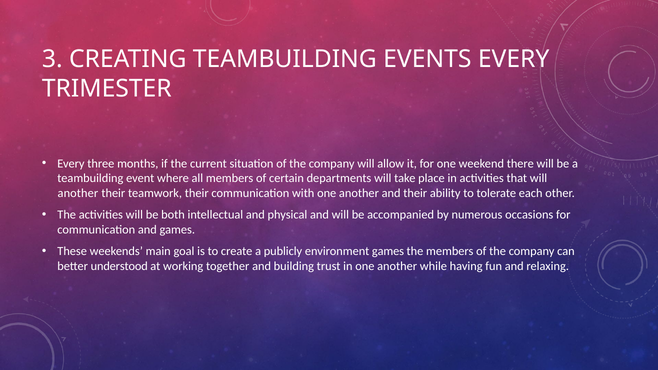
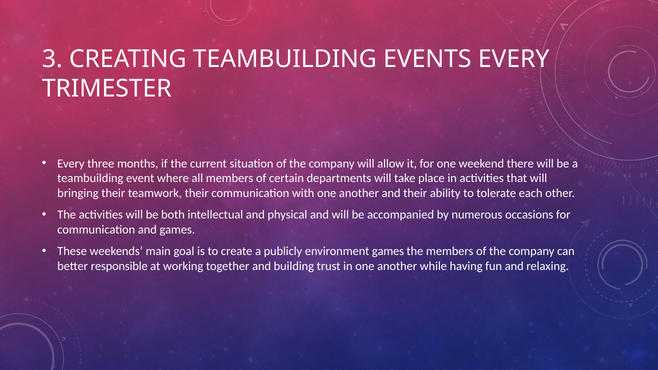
another: another -> bringing (78, 193)
understood: understood -> responsible (119, 266)
